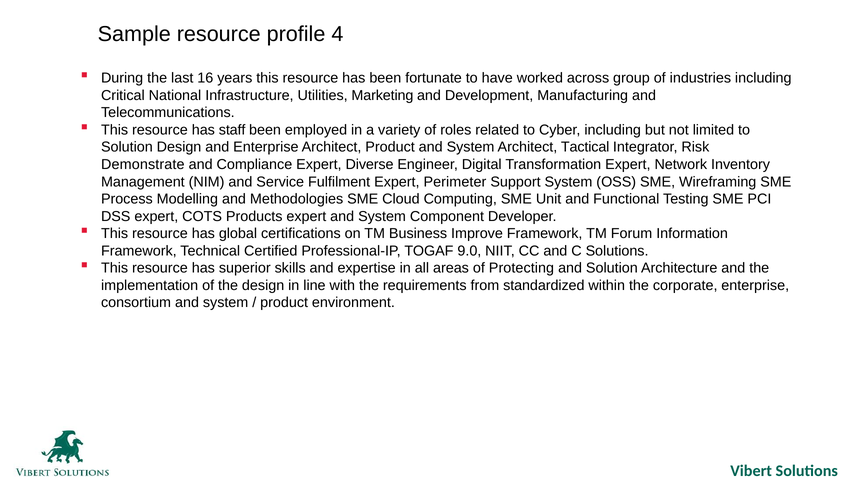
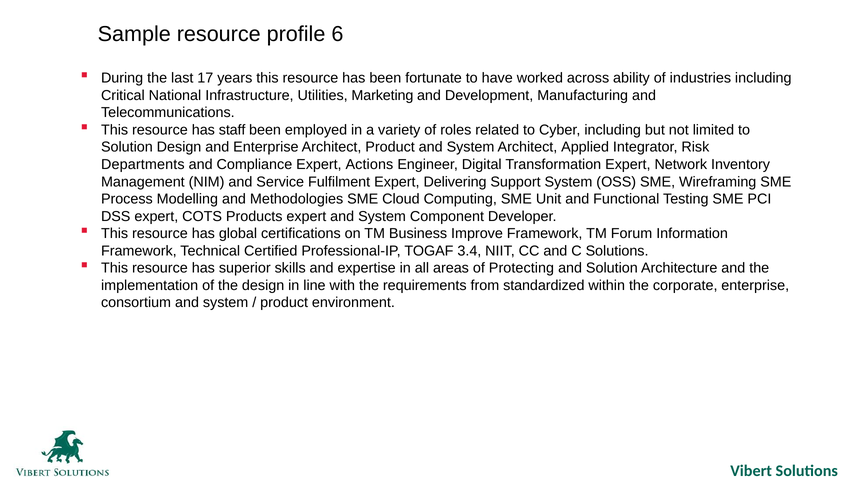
4: 4 -> 6 (337, 34)
16: 16 -> 17 (205, 78)
group: group -> ability (631, 78)
Tactical: Tactical -> Applied (585, 147)
Demonstrate: Demonstrate -> Departments (143, 164)
Diverse: Diverse -> Actions (369, 164)
Perimeter: Perimeter -> Delivering (455, 182)
9.0: 9.0 -> 3.4 (469, 251)
